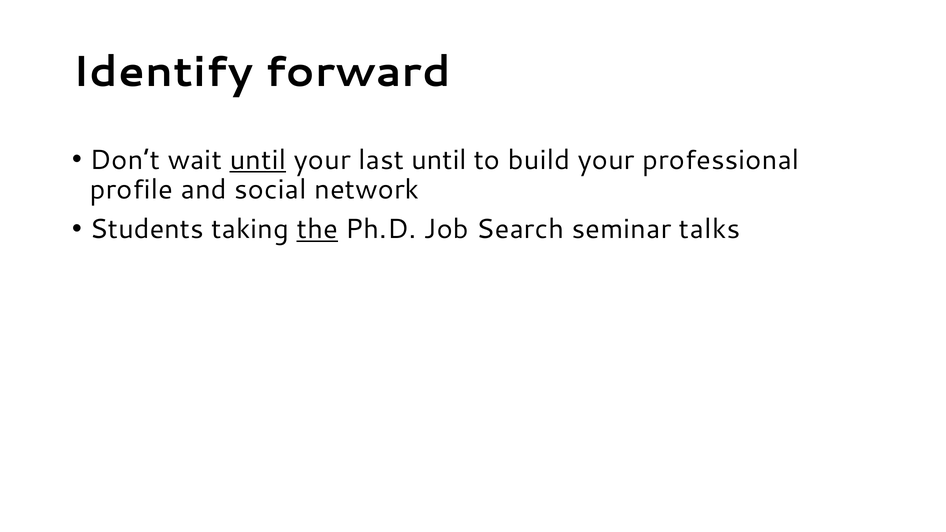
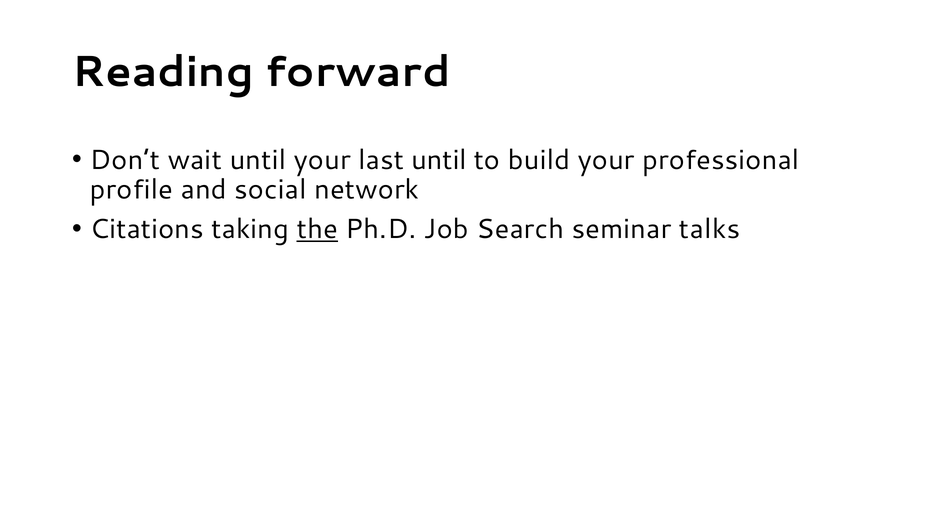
Identify: Identify -> Reading (163, 72)
until underline: present -> none (258, 160)
Students: Students -> Citations (147, 229)
